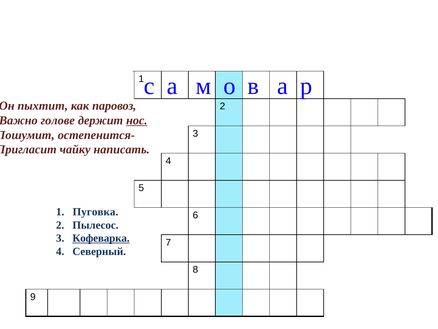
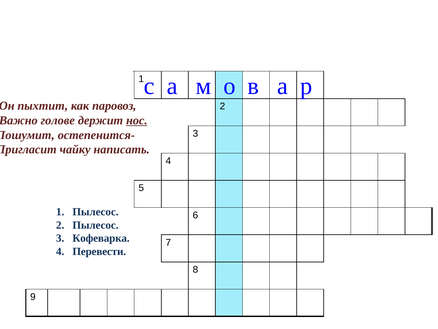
1 Пуговка: Пуговка -> Пылесос (95, 212)
Кофеварка underline: present -> none (101, 238)
Северный: Северный -> Перевести (99, 251)
